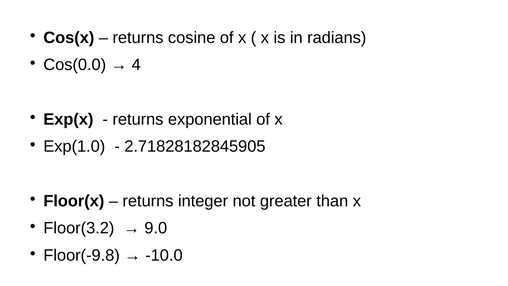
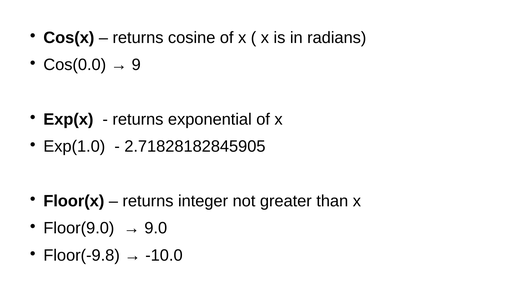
4: 4 -> 9 (136, 65)
Floor(3.2: Floor(3.2 -> Floor(9.0 (79, 228)
